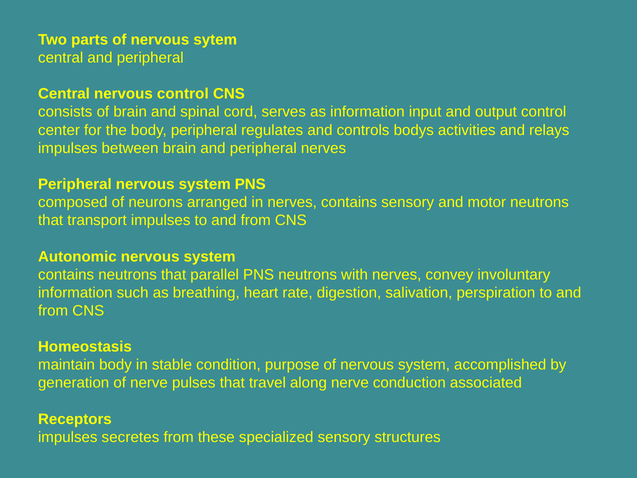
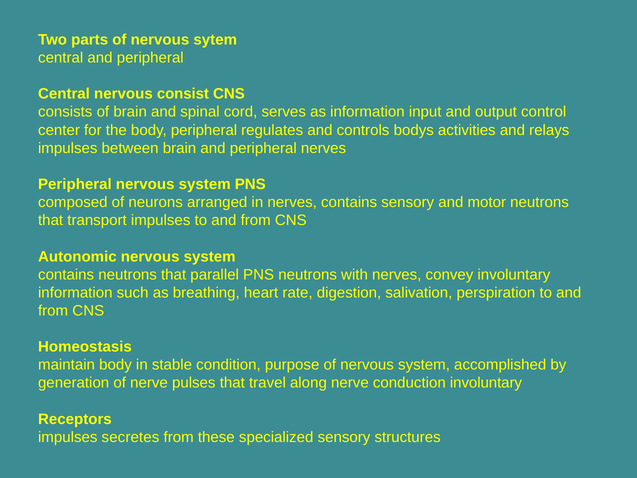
nervous control: control -> consist (183, 94)
conduction associated: associated -> involuntary (486, 383)
